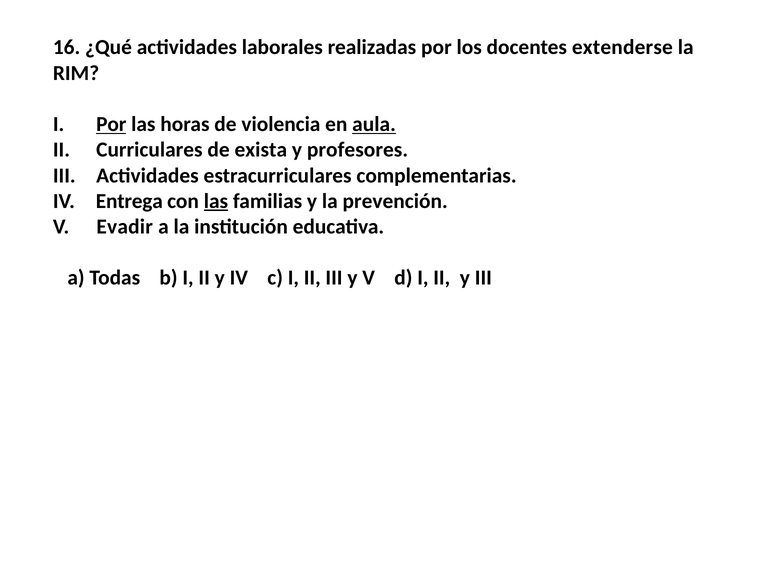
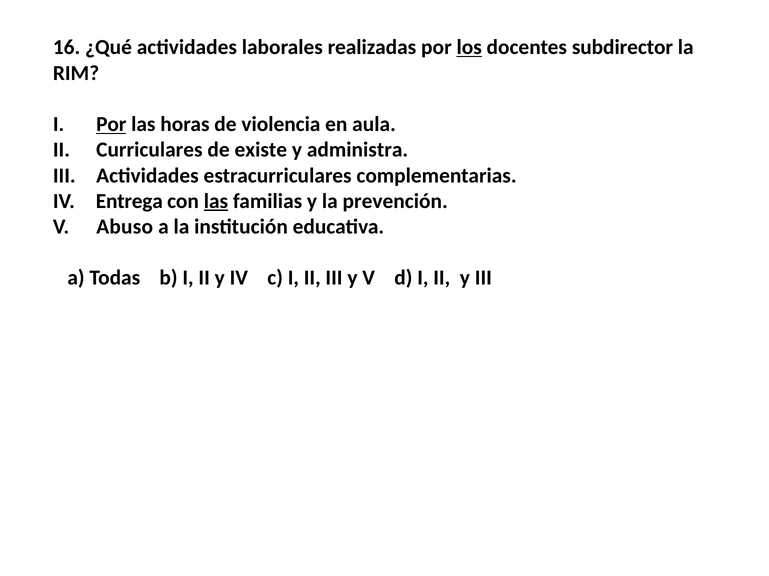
los underline: none -> present (469, 47)
extenderse: extenderse -> subdirector (622, 47)
aula underline: present -> none (374, 124)
exista: exista -> existe (261, 150)
profesores: profesores -> administra (358, 150)
Evadir: Evadir -> Abuso (125, 227)
